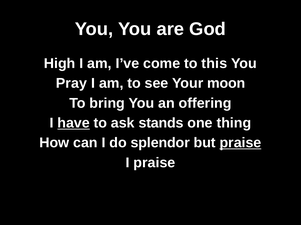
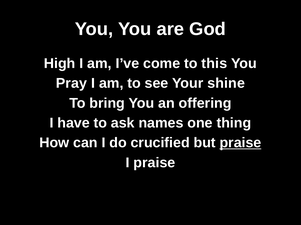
moon: moon -> shine (226, 84)
have underline: present -> none (74, 123)
stands: stands -> names (161, 123)
splendor: splendor -> crucified (160, 143)
